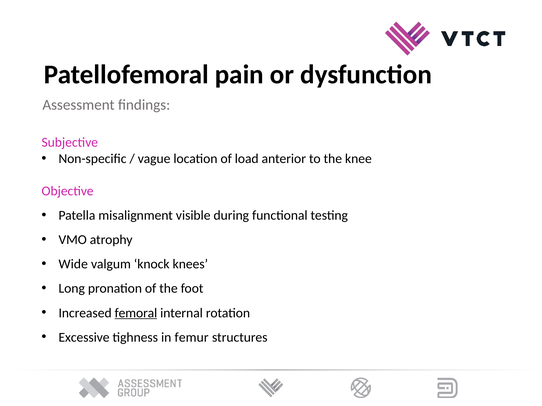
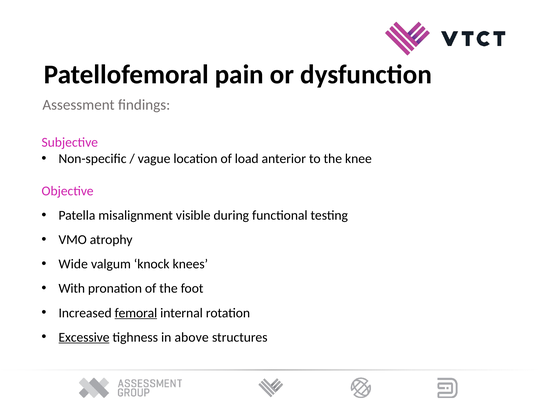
Long: Long -> With (72, 289)
Excessive underline: none -> present (84, 338)
femur: femur -> above (192, 338)
